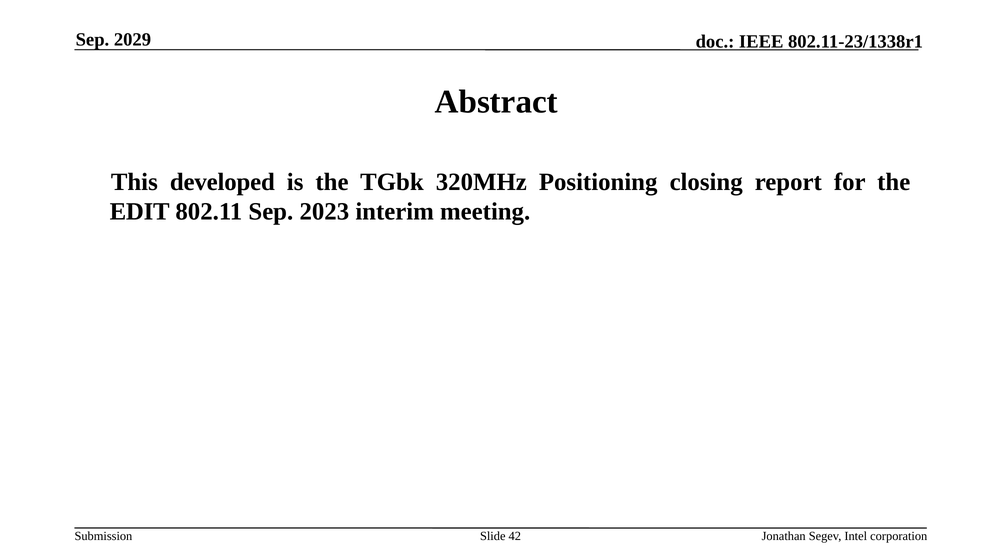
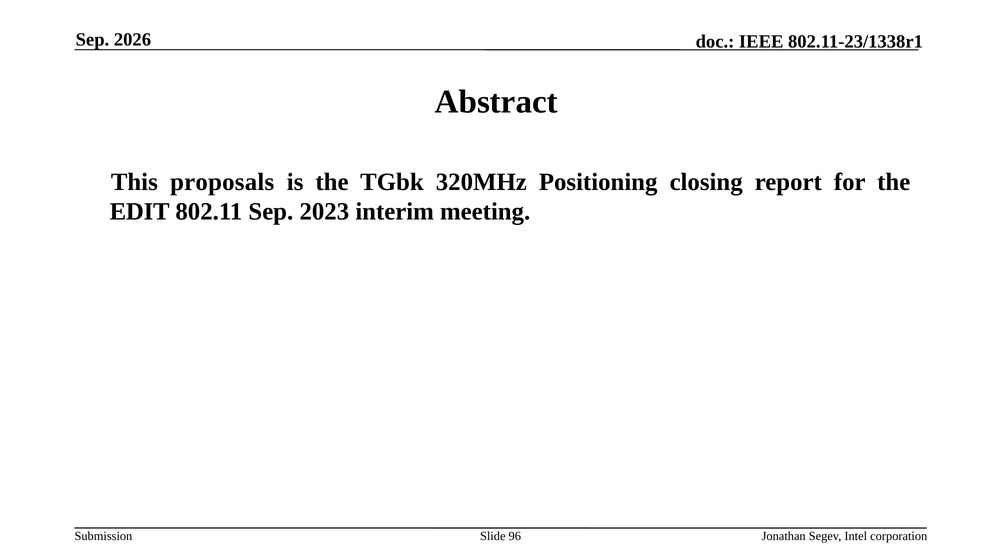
2029: 2029 -> 2026 (132, 39)
developed: developed -> proposals (222, 182)
42: 42 -> 96 (515, 536)
